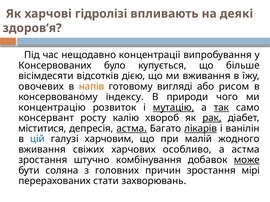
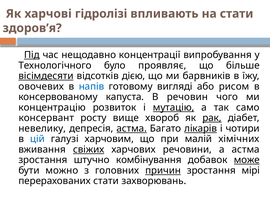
на деякі: деякі -> стати (237, 14)
Під underline: none -> present (32, 55)
Консервованих: Консервованих -> Технологічного (55, 66)
купується: купується -> проявляє (162, 66)
вісімдесяти underline: none -> present (46, 76)
ми вживання: вживання -> барвників (207, 76)
напів colour: orange -> blue (91, 87)
індексу: індексу -> капуста (125, 97)
природи: природи -> речовин (187, 97)
так underline: present -> none (221, 108)
калію: калію -> вище (126, 118)
міститися: міститися -> невелику (42, 129)
ванілін: ванілін -> чотири (243, 129)
жодного: жодного -> хімічних (239, 139)
свіжих underline: none -> present (89, 150)
особливо: особливо -> речовини (187, 150)
соляна: соляна -> можно (62, 171)
причин underline: none -> present (163, 171)
